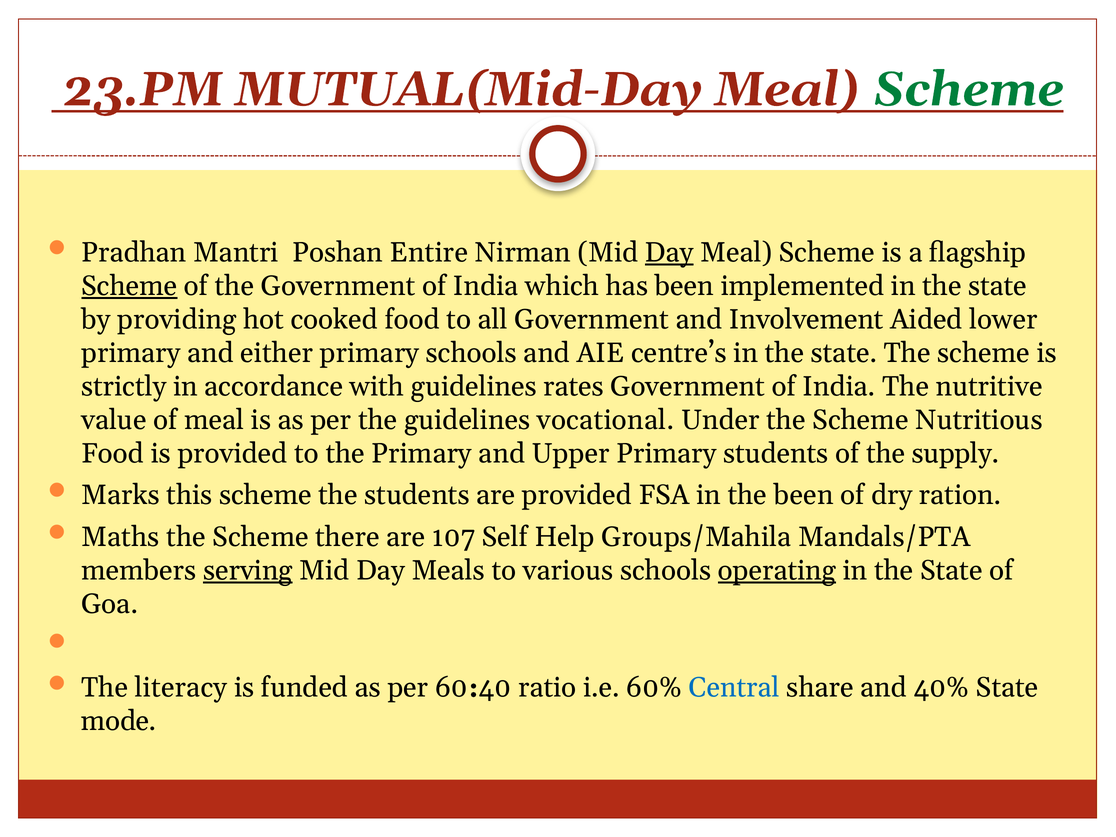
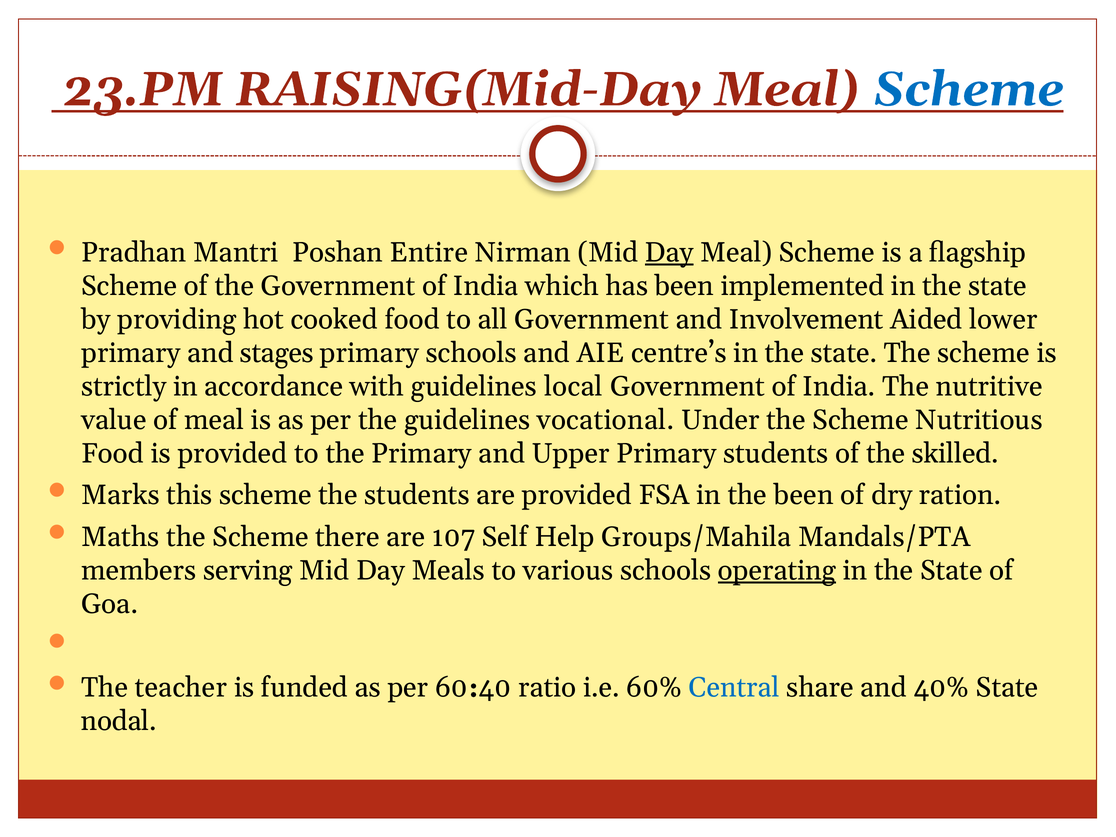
MUTUAL(Mid-Day: MUTUAL(Mid-Day -> RAISING(Mid-Day (469, 89)
Scheme colour: green -> blue (969, 89)
Scheme underline: present -> none (129, 286)
either: either -> stages (277, 353)
rates: rates -> local (573, 386)
supply: supply -> skilled (955, 453)
serving underline: present -> none (248, 571)
literacy: literacy -> teacher (181, 688)
mode: mode -> nodal (119, 721)
